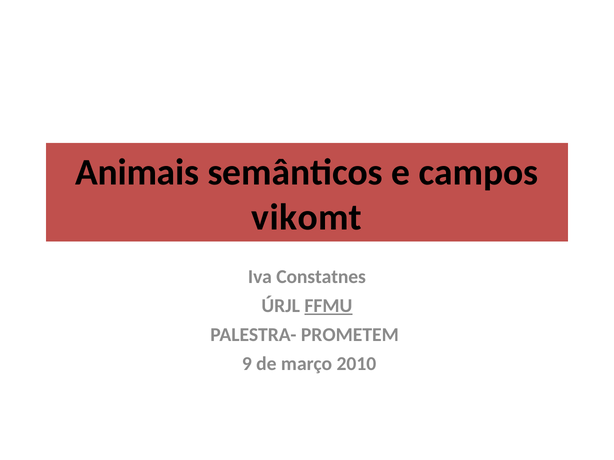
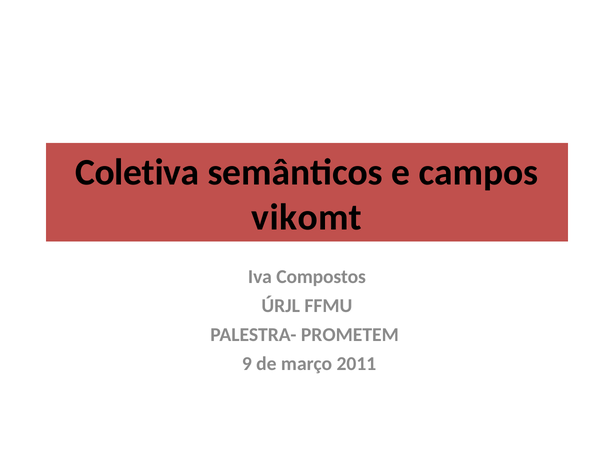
Animais: Animais -> Coletiva (137, 173)
Constatnes: Constatnes -> Compostos (321, 277)
FFMU underline: present -> none (328, 306)
2010: 2010 -> 2011 (356, 364)
